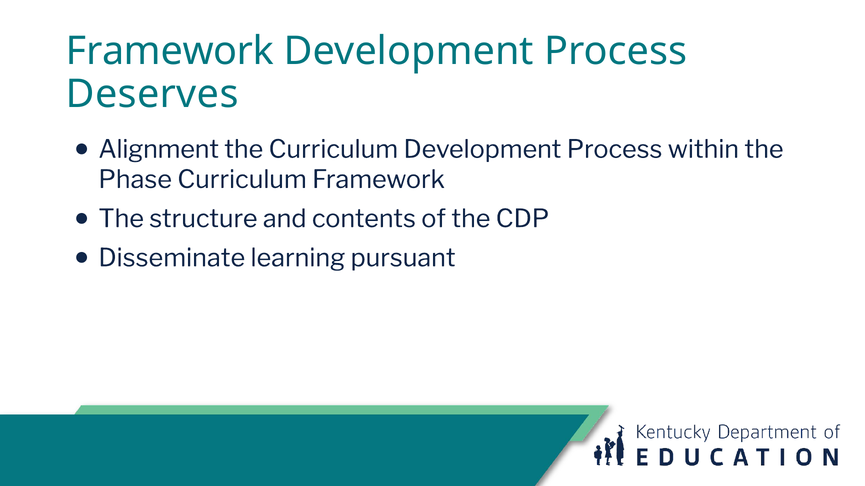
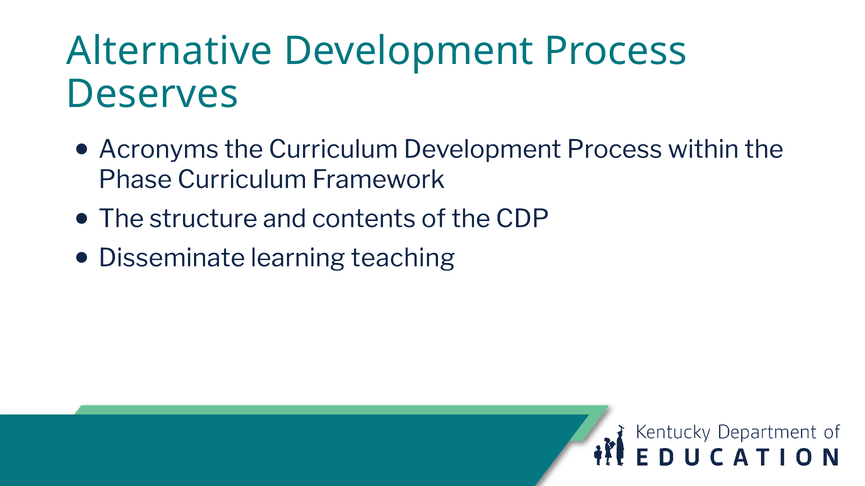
Framework: Framework -> Alternative (170, 51)
Alignment: Alignment -> Acronyms (159, 150)
pursuant: pursuant -> teaching (403, 258)
